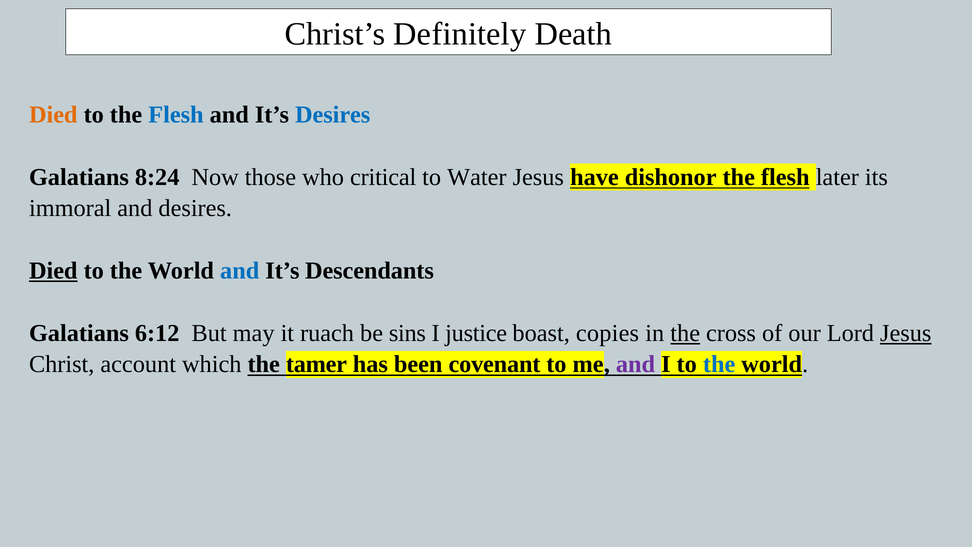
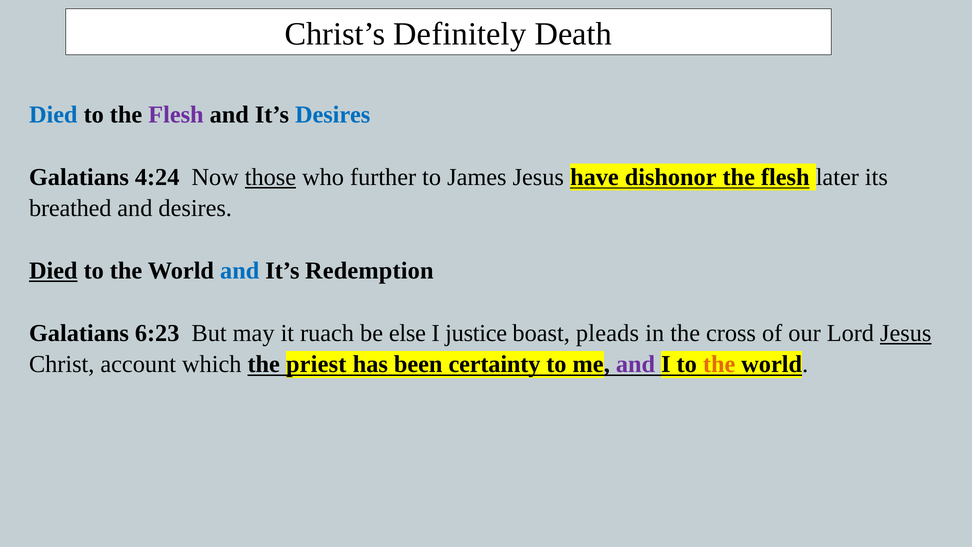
Died colour: orange -> blue (53, 115)
Flesh colour: blue -> purple (176, 115)
8:24: 8:24 -> 4:24 (157, 177)
those underline: none -> present (270, 177)
critical: critical -> further (383, 177)
Water: Water -> James (477, 177)
immoral: immoral -> breathed (70, 208)
Descendants: Descendants -> Redemption (369, 271)
6:12: 6:12 -> 6:23 (157, 333)
sins: sins -> else (407, 333)
copies: copies -> pleads (608, 333)
the underline: present -> none (685, 333)
tamer: tamer -> priest (316, 364)
covenant: covenant -> certainty (494, 364)
the colour: blue -> orange (719, 364)
